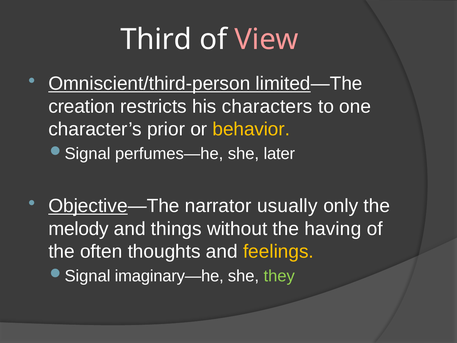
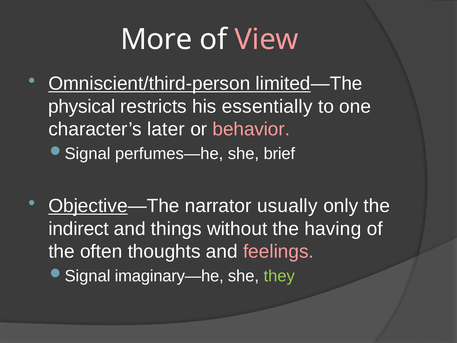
Third: Third -> More (156, 39)
creation: creation -> physical (82, 106)
characters: characters -> essentially (267, 106)
prior: prior -> later (166, 129)
behavior colour: yellow -> pink (251, 129)
later: later -> brief (279, 154)
melody: melody -> indirect (79, 229)
feelings colour: yellow -> pink (278, 251)
